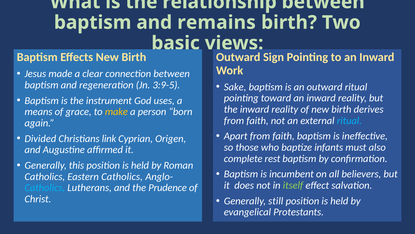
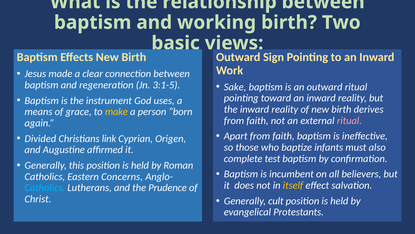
remains: remains -> working (217, 22)
3:9-5: 3:9-5 -> 3:1-5 (166, 85)
ritual colour: light blue -> pink (349, 120)
rest: rest -> test (272, 158)
Eastern Catholics: Catholics -> Concerns (122, 176)
itself colour: light green -> yellow (293, 185)
still: still -> cult (276, 201)
